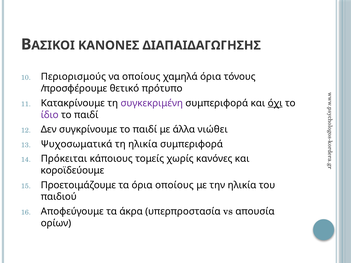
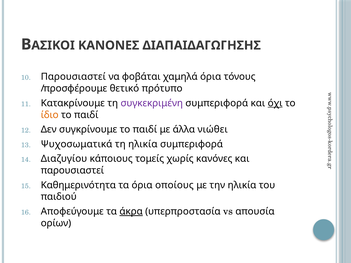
Περιορισμούς: Περιορισμούς -> Παρουσιαστεί (73, 77)
να οποίους: οποίους -> φοβάται (141, 77)
ίδιο colour: purple -> orange (50, 115)
Πρόκειται: Πρόκειται -> Διαζυγίου (64, 159)
κοροϊδεύουμε: κοροϊδεύουμε -> παρουσιαστεί (72, 171)
Προετοιμάζουμε: Προετοιμάζουμε -> Καθημερινότητα (78, 185)
άκρα underline: none -> present (131, 212)
